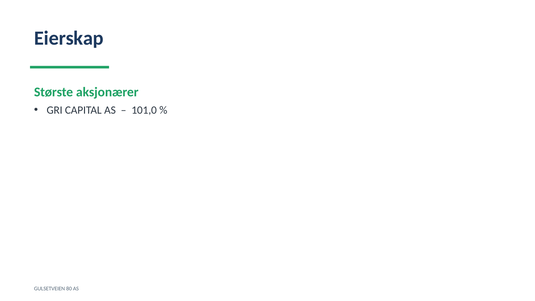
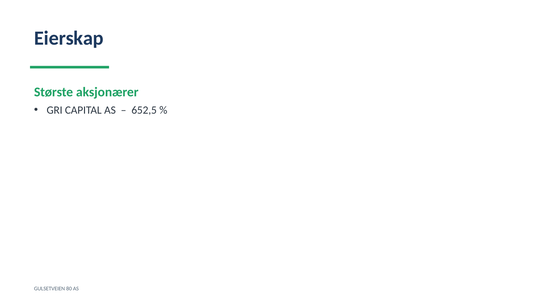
101,0: 101,0 -> 652,5 (144, 110)
